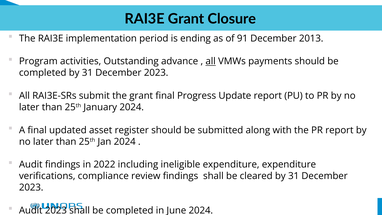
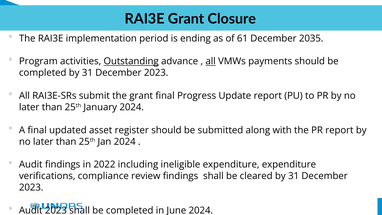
91: 91 -> 61 (242, 38)
2013: 2013 -> 2035 (311, 38)
Outstanding underline: none -> present (131, 61)
